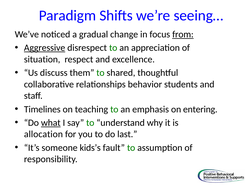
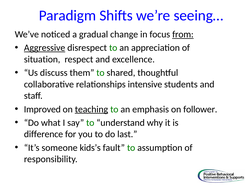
behavior: behavior -> intensive (145, 84)
Timelines: Timelines -> Improved (42, 109)
teaching underline: none -> present (91, 109)
entering: entering -> follower (200, 109)
what underline: present -> none (51, 122)
allocation: allocation -> difference (44, 134)
